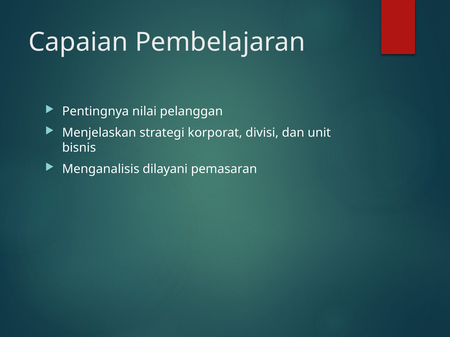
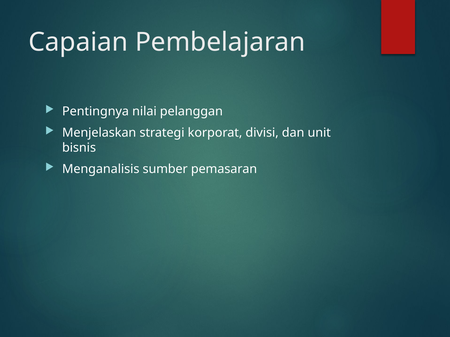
dilayani: dilayani -> sumber (165, 169)
